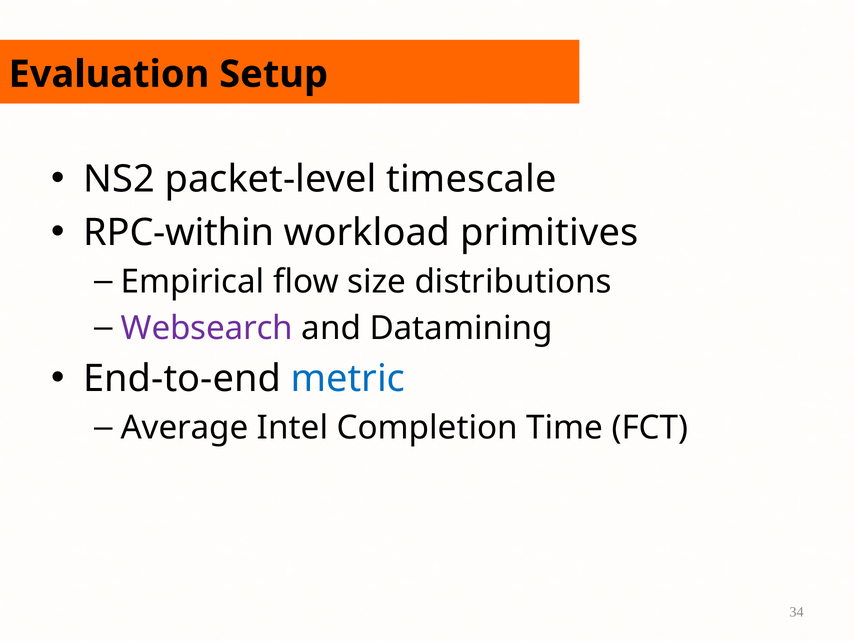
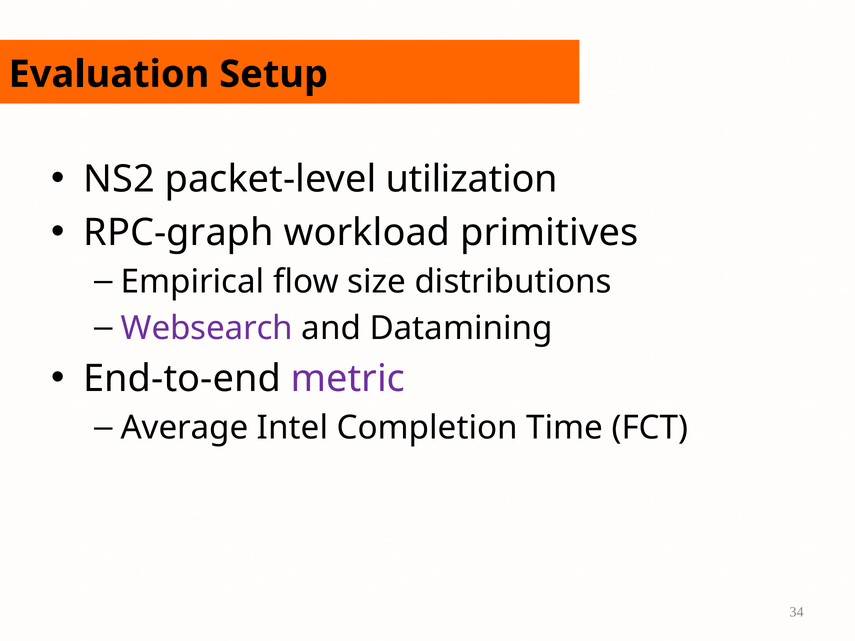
timescale: timescale -> utilization (472, 179)
RPC-within: RPC-within -> RPC-graph (179, 233)
metric colour: blue -> purple (348, 379)
